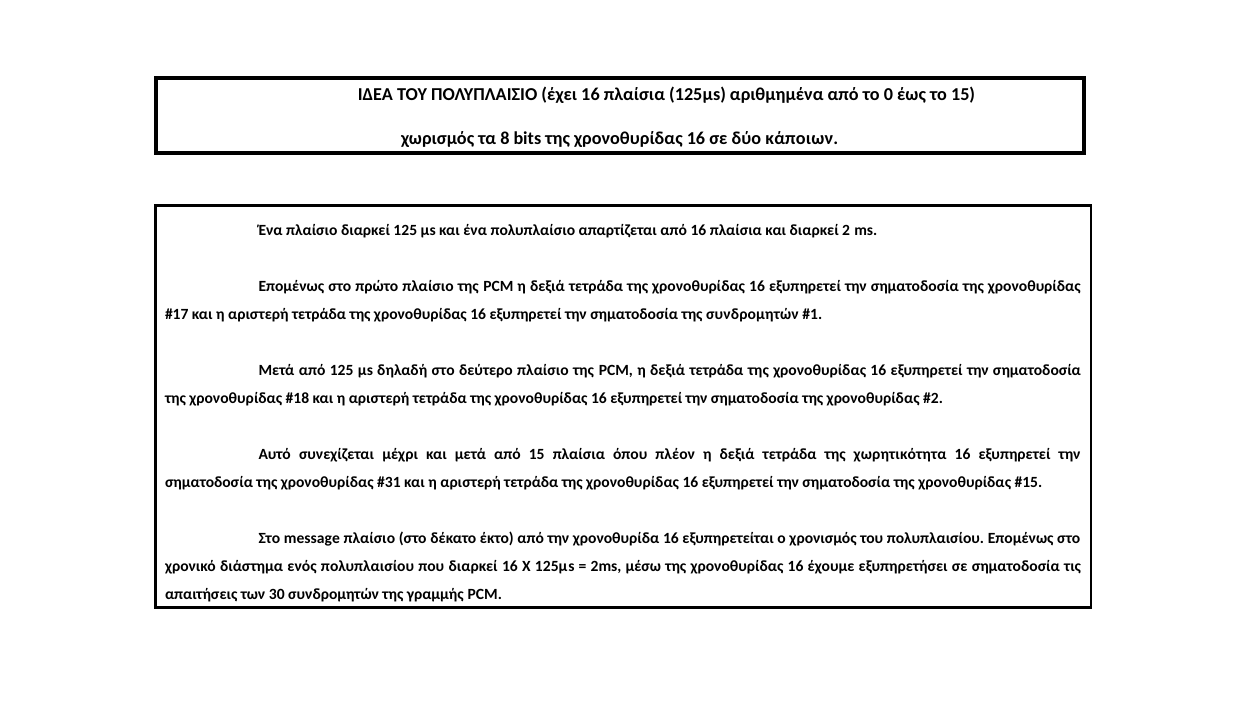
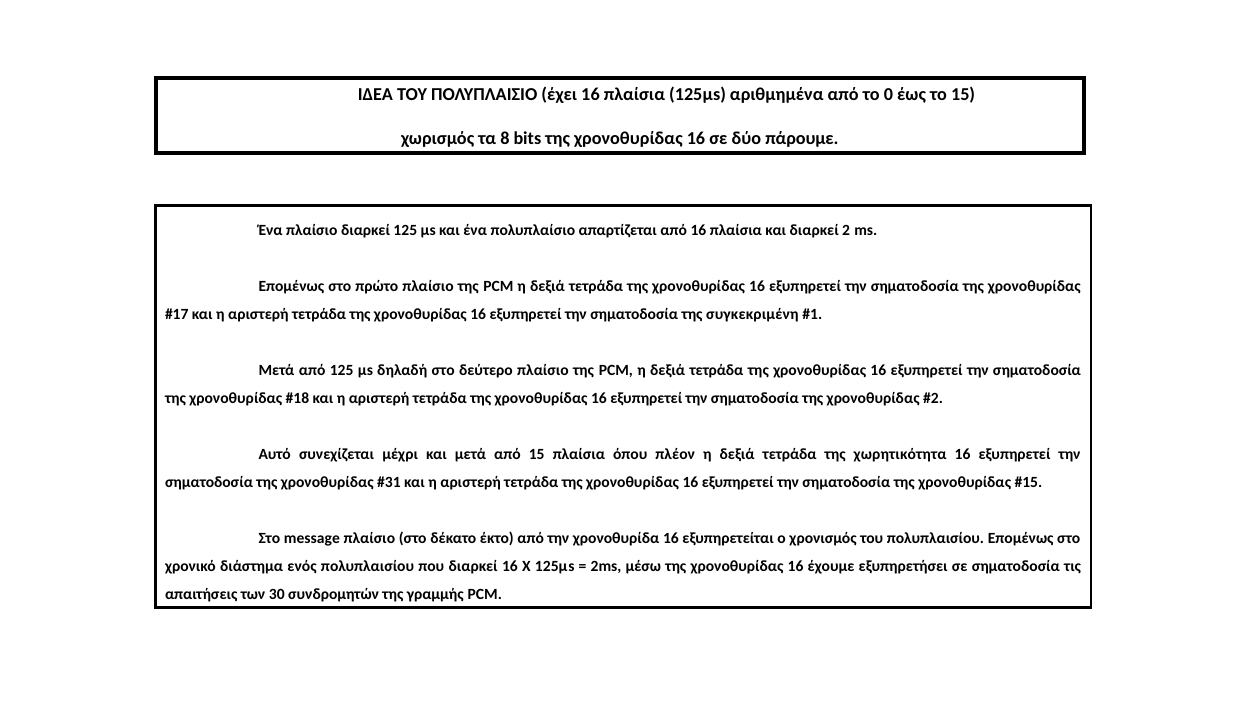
κάποιων: κάποιων -> πάρουμε (802, 139)
της συνδρομητών: συνδρομητών -> συγκεκριμένη (752, 315)
